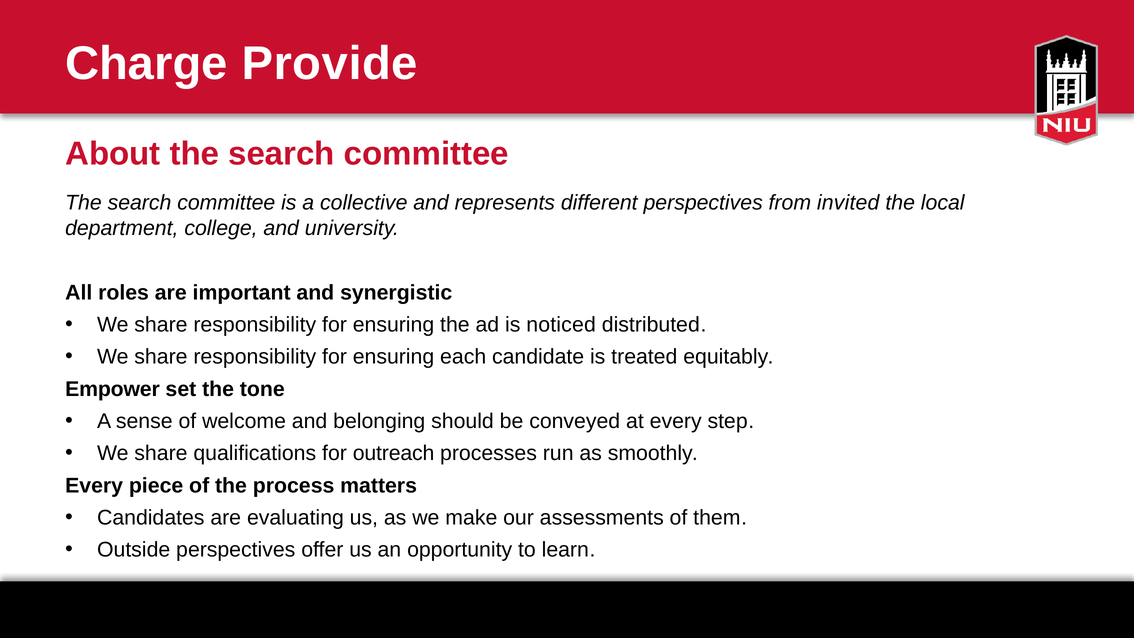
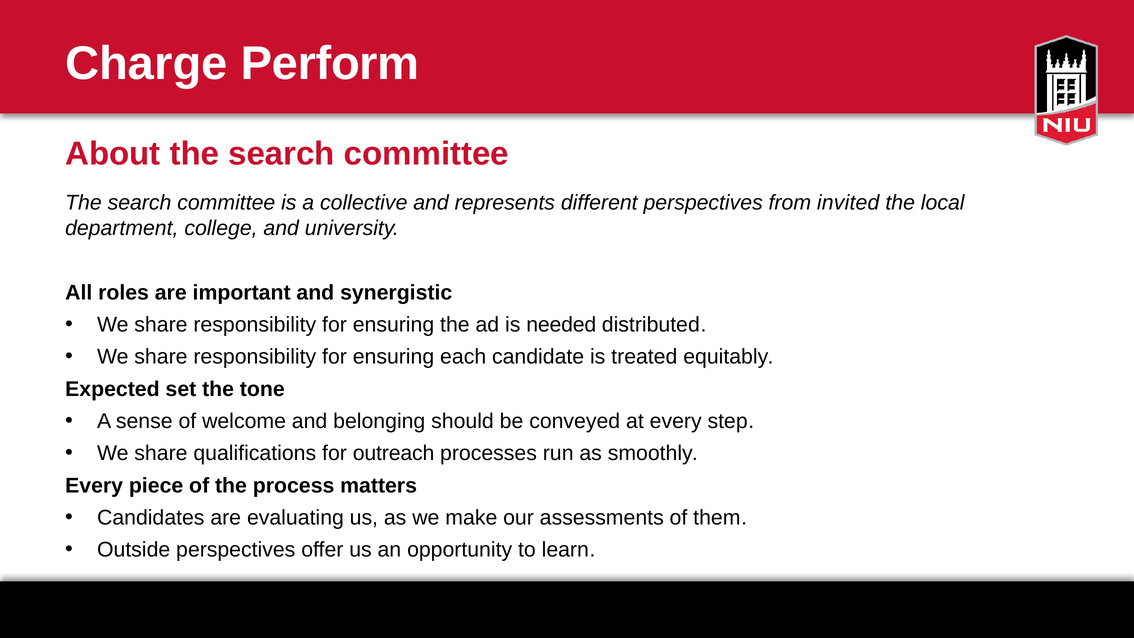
Provide: Provide -> Perform (330, 64)
noticed: noticed -> needed (561, 325)
Empower: Empower -> Expected (112, 389)
